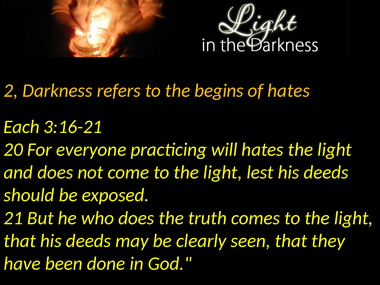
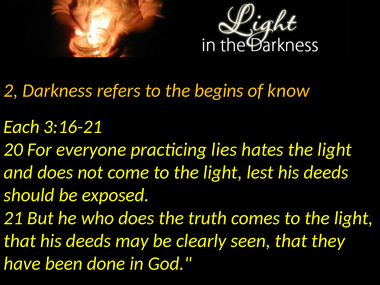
of hates: hates -> know (289, 91)
will: will -> lies (224, 150)
